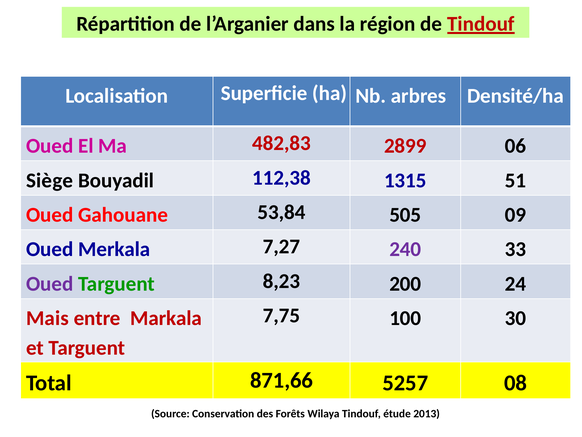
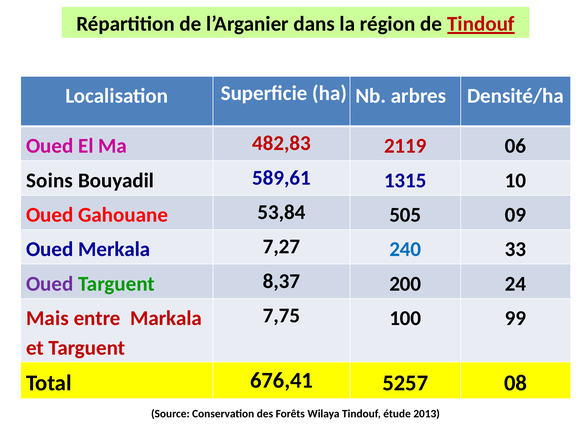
2899: 2899 -> 2119 (405, 146)
Siège: Siège -> Soins (50, 180)
112,38: 112,38 -> 589,61 (282, 178)
51: 51 -> 10 (516, 180)
240 colour: purple -> blue (405, 249)
8,23: 8,23 -> 8,37 (282, 281)
30: 30 -> 99 (516, 318)
871,66: 871,66 -> 676,41 (282, 380)
